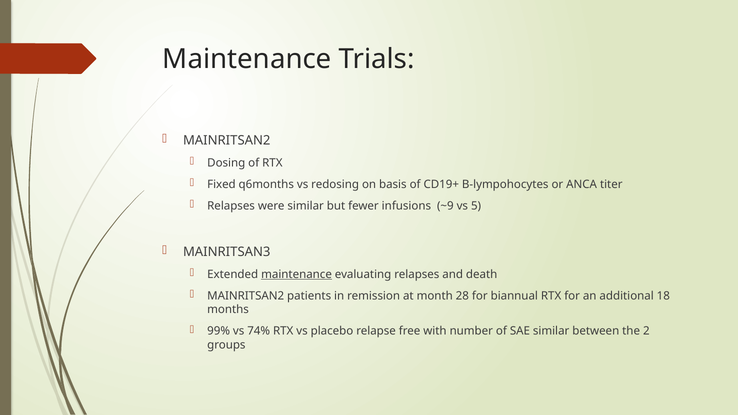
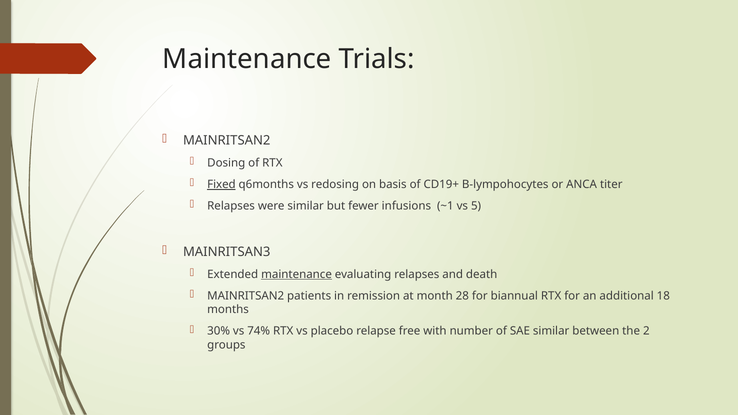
Fixed underline: none -> present (221, 185)
~9: ~9 -> ~1 (445, 206)
99%: 99% -> 30% (219, 331)
